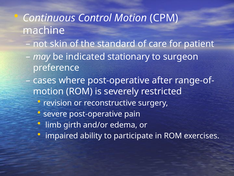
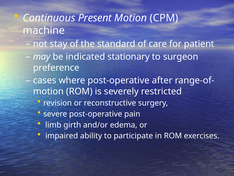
Control: Control -> Present (95, 18)
skin: skin -> stay (59, 44)
